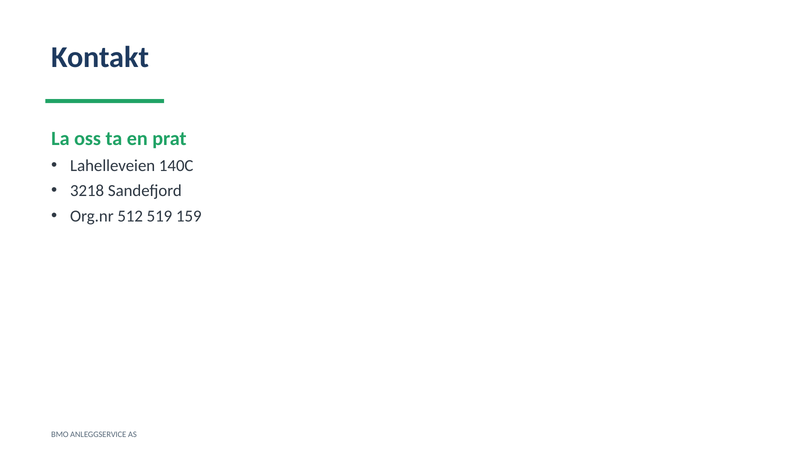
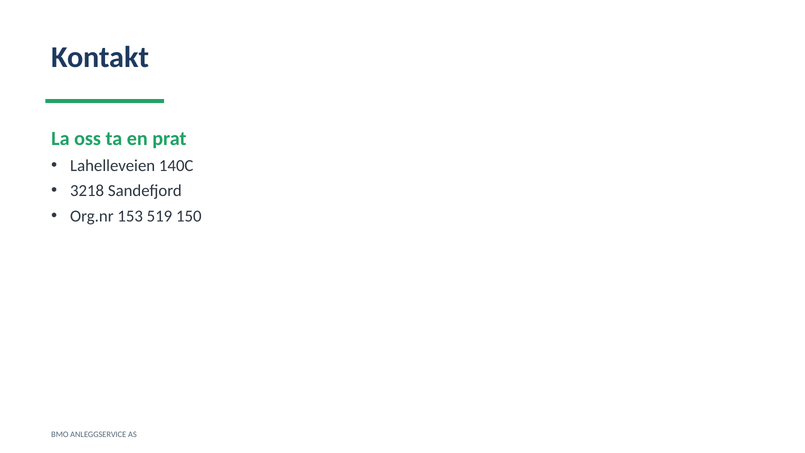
512: 512 -> 153 (130, 216)
159: 159 -> 150 (189, 216)
